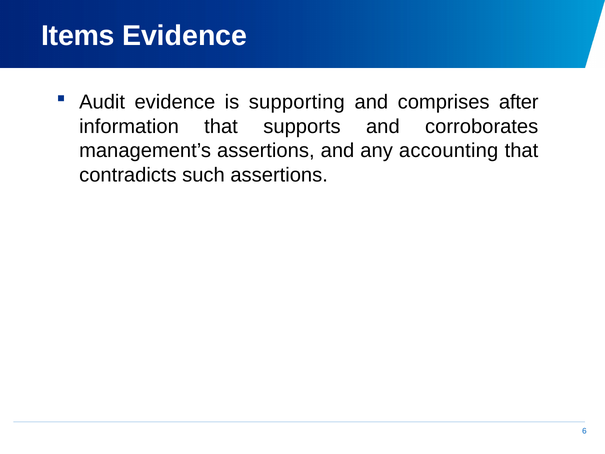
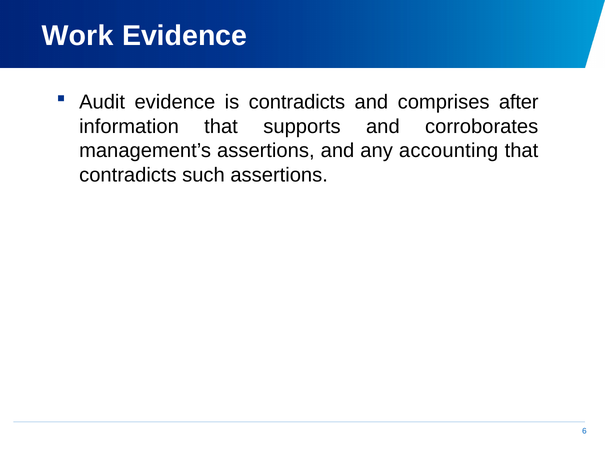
Items: Items -> Work (78, 36)
is supporting: supporting -> contradicts (297, 102)
